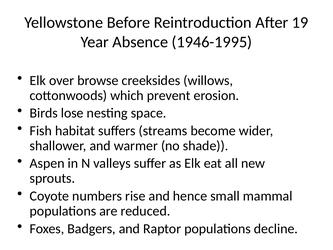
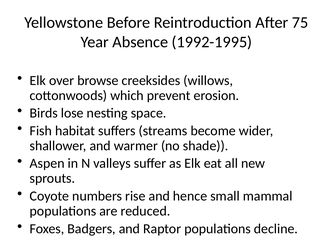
19: 19 -> 75 (300, 23)
1946-1995: 1946-1995 -> 1992-1995 (212, 42)
